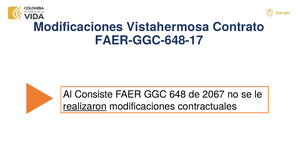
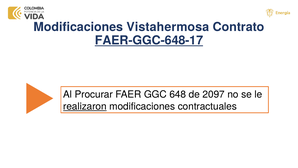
FAER-GGC-648-17 underline: none -> present (149, 40)
Consiste: Consiste -> Procurar (94, 94)
2067: 2067 -> 2097 (214, 94)
